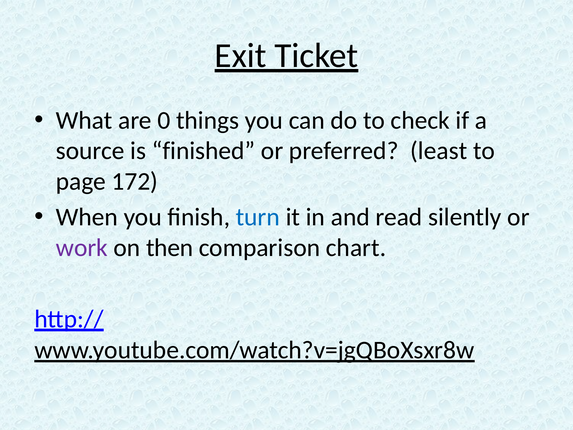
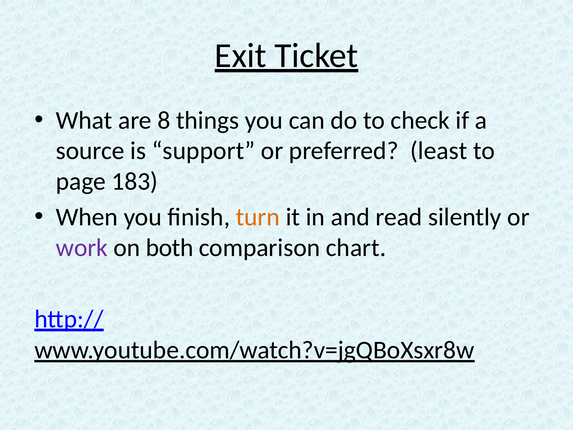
0: 0 -> 8 (164, 120)
finished: finished -> support (203, 151)
172: 172 -> 183 (135, 181)
turn colour: blue -> orange (258, 217)
then: then -> both (170, 248)
